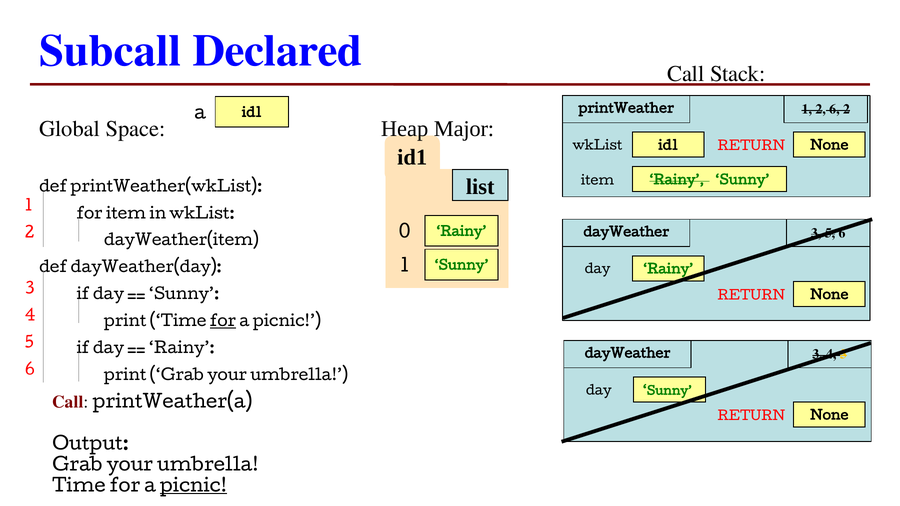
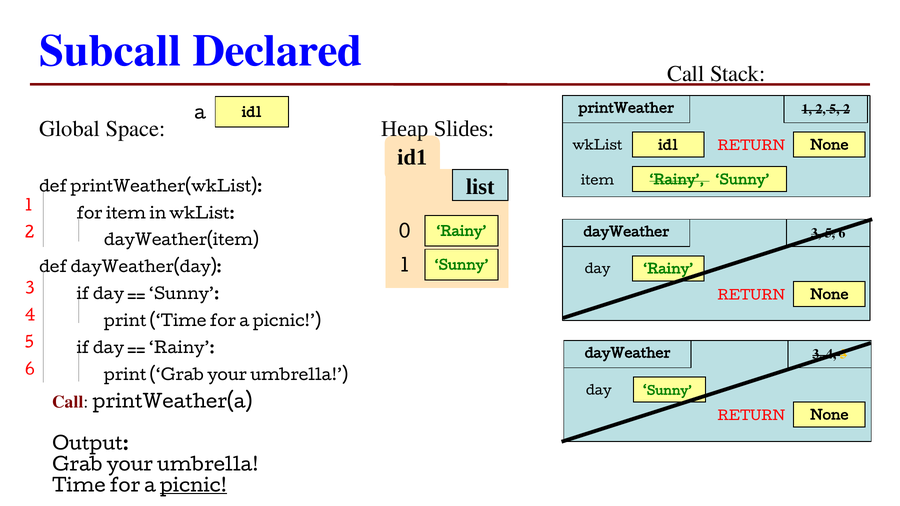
2 6: 6 -> 5 (834, 109)
Major: Major -> Slides (464, 129)
for underline: present -> none (223, 322)
